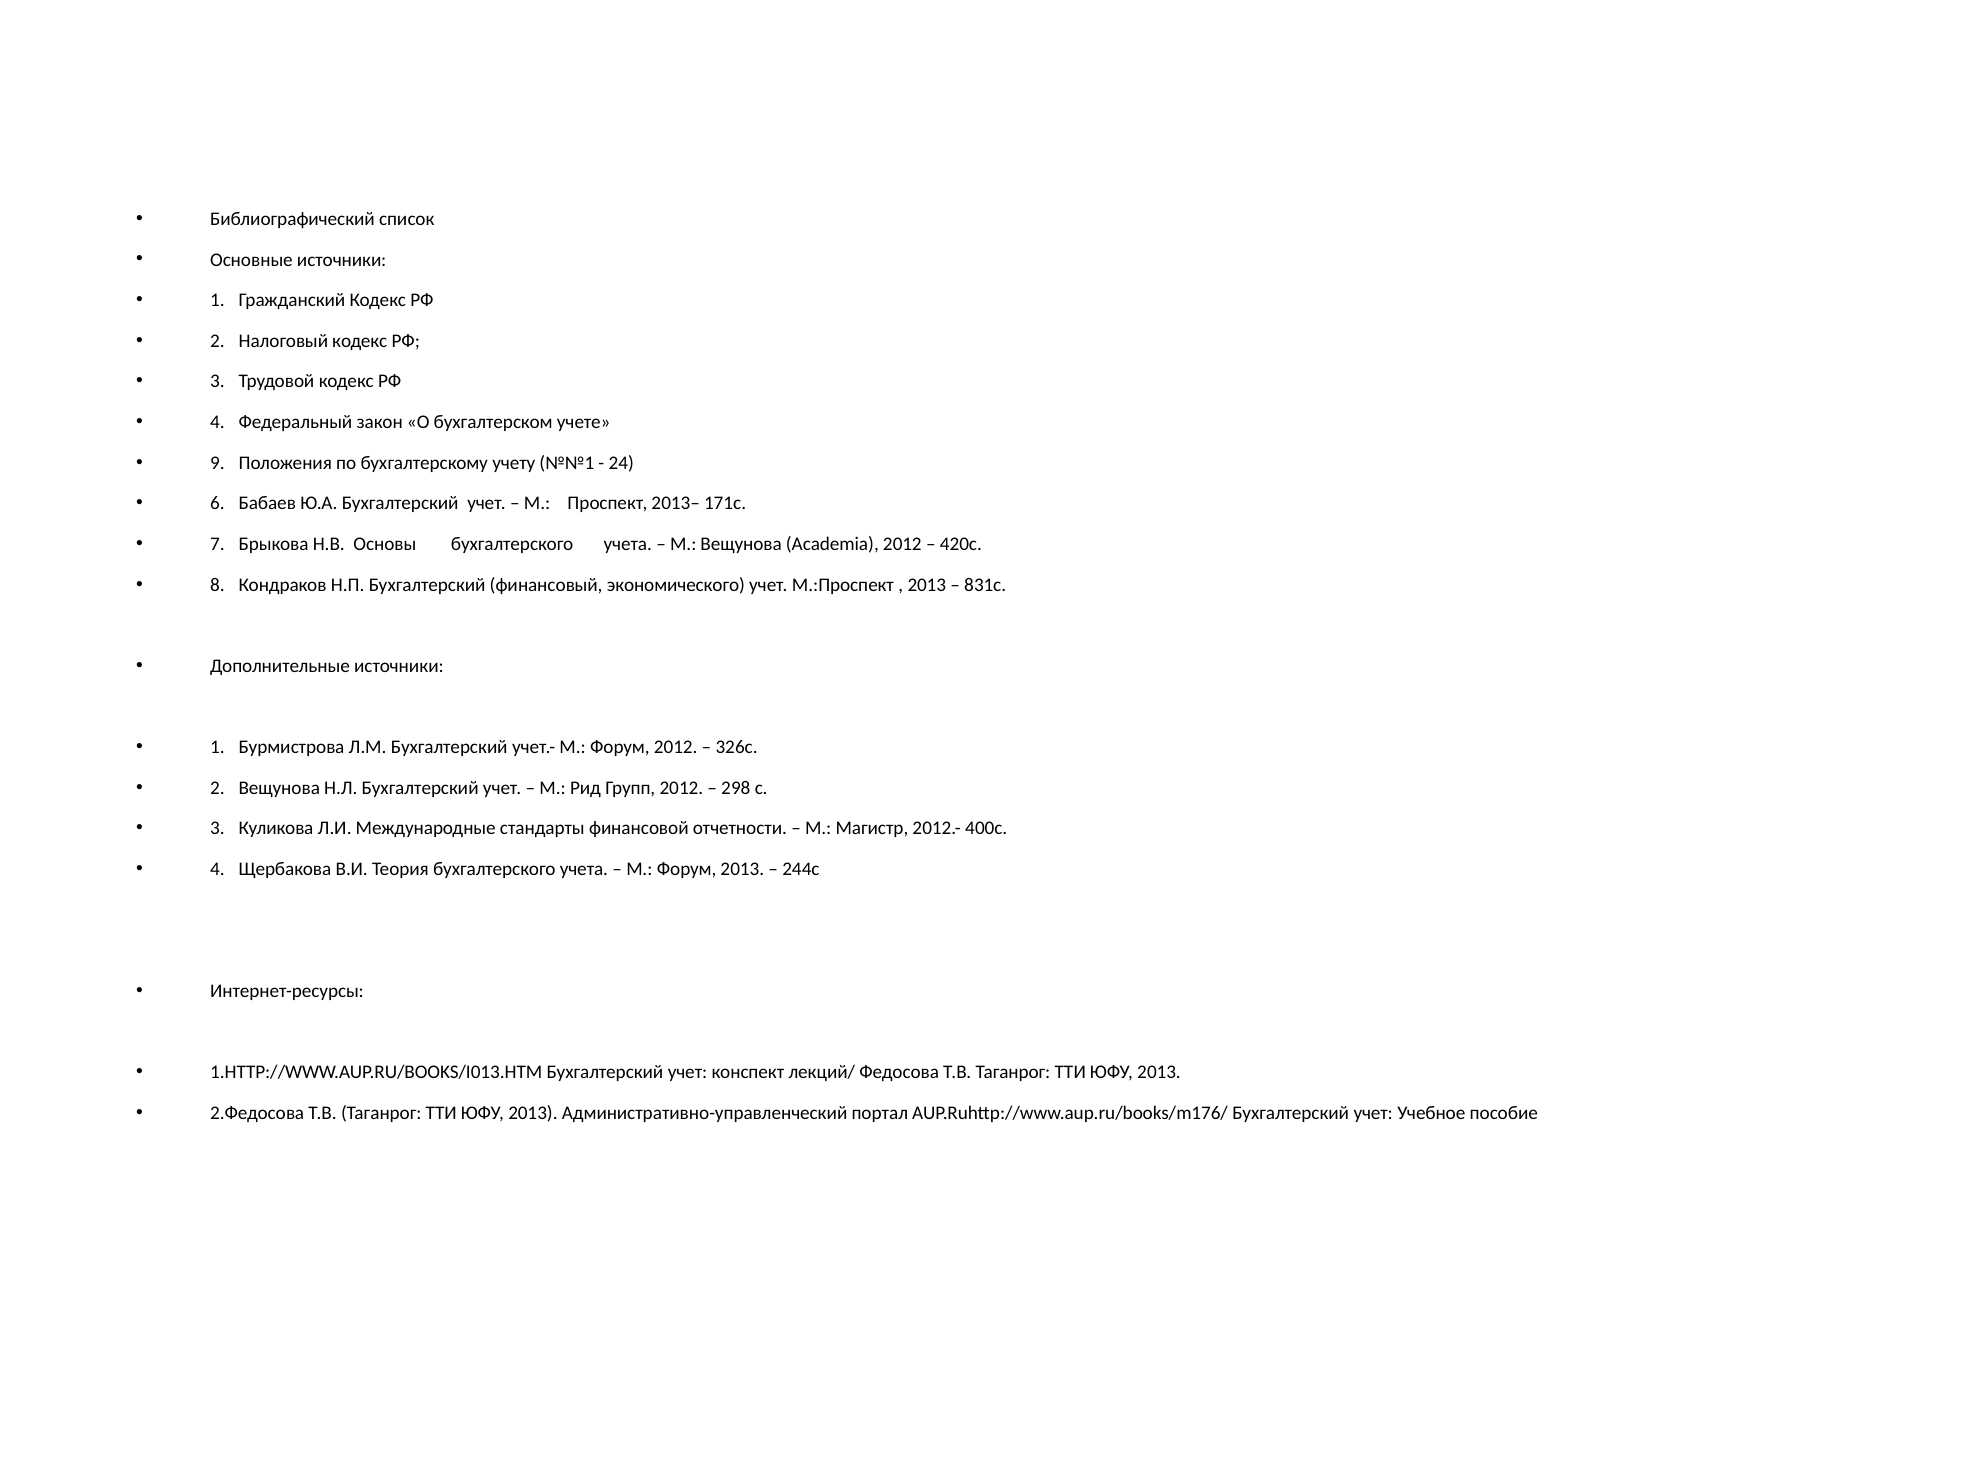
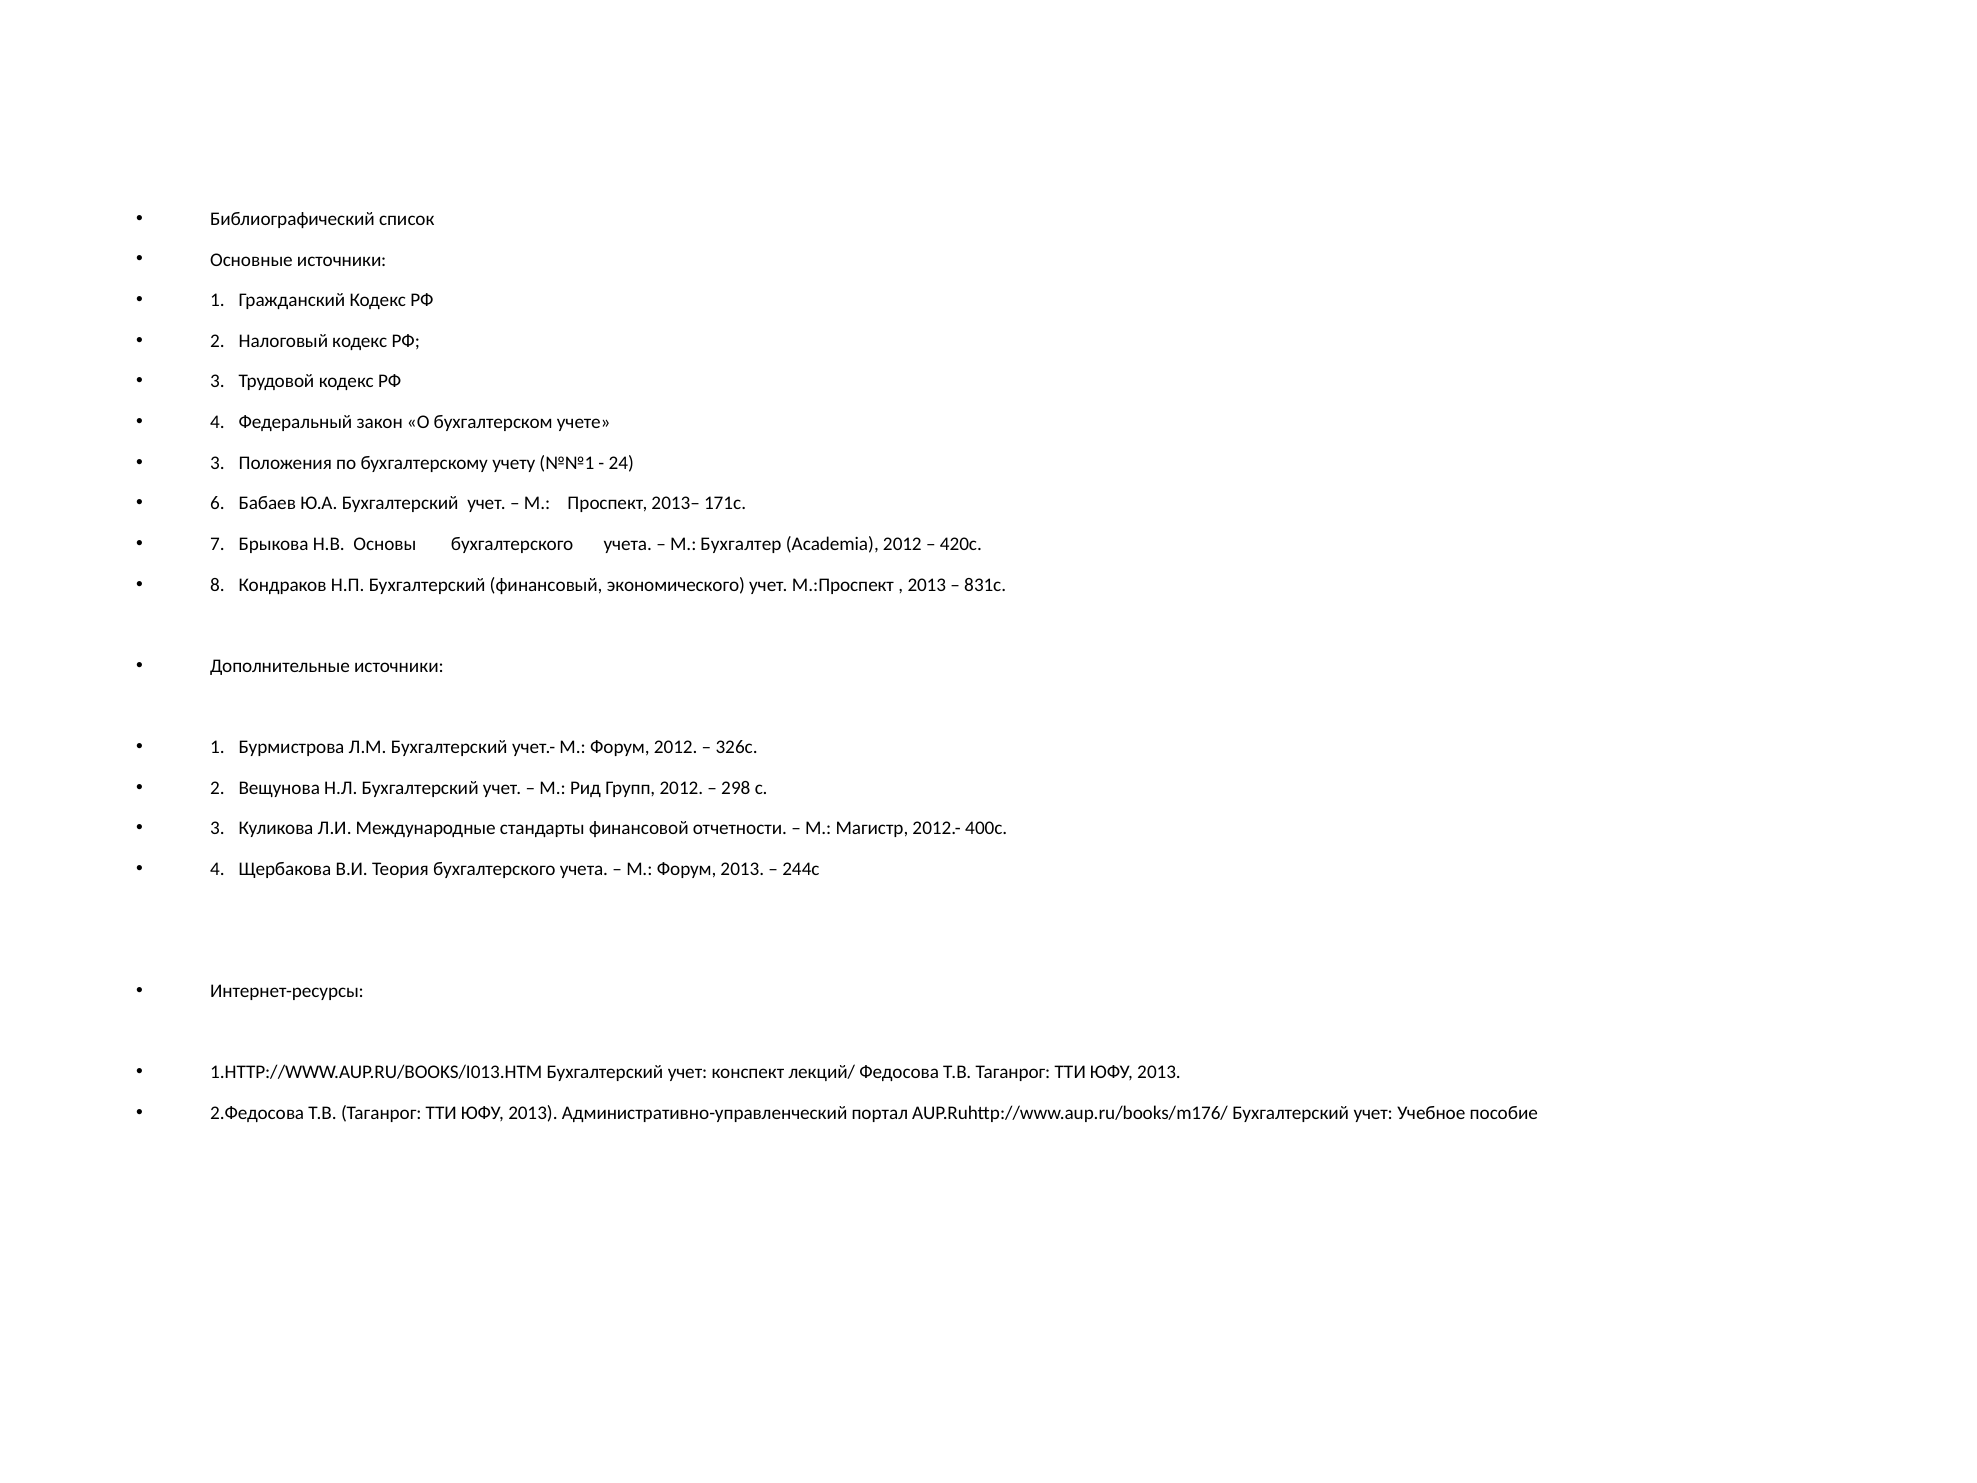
9: 9 -> 3 (217, 463)
М Вещунова: Вещунова -> Бухгалтер (741, 544)
